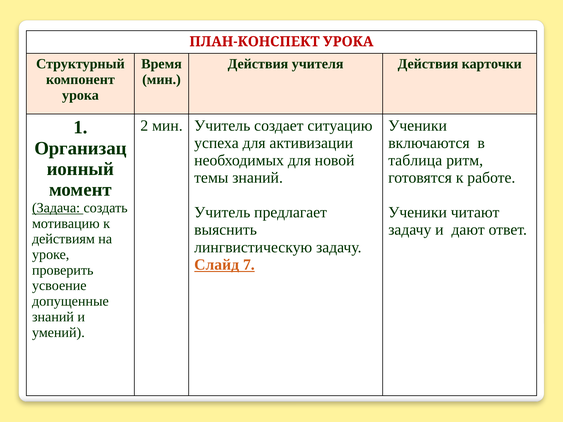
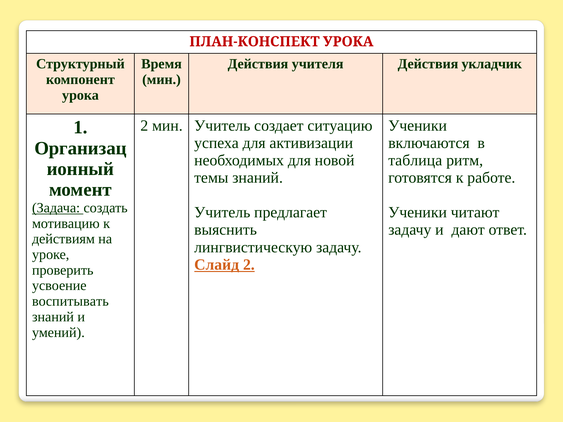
карточки: карточки -> укладчик (492, 64)
Слайд 7: 7 -> 2 (249, 265)
допущенные: допущенные -> воспитывать (70, 301)
